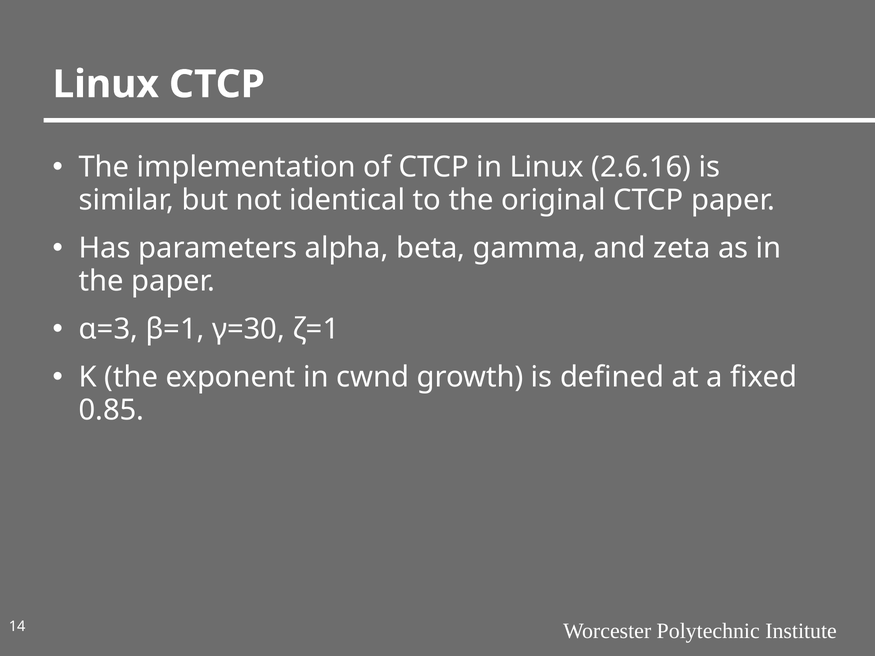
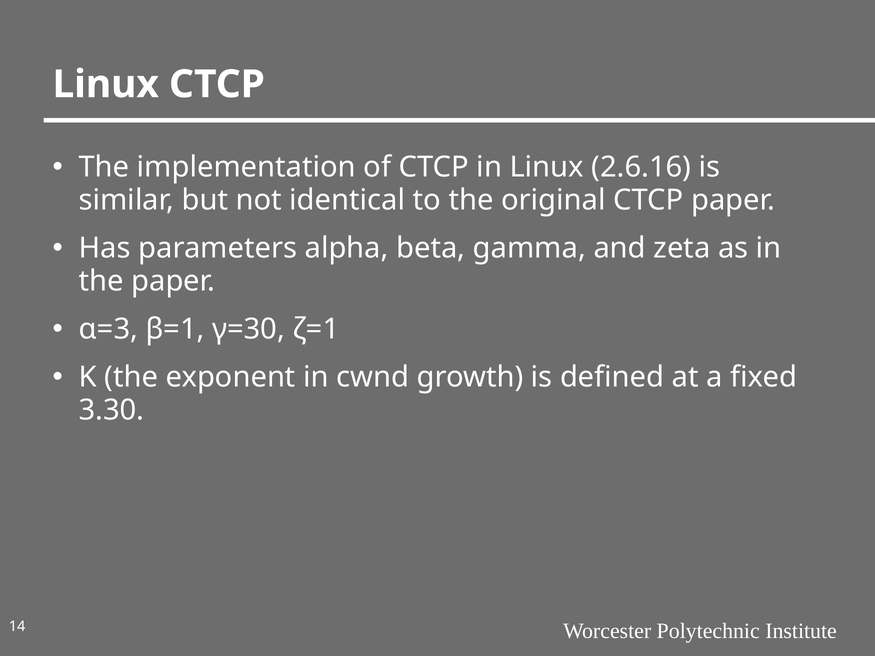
0.85: 0.85 -> 3.30 (112, 410)
